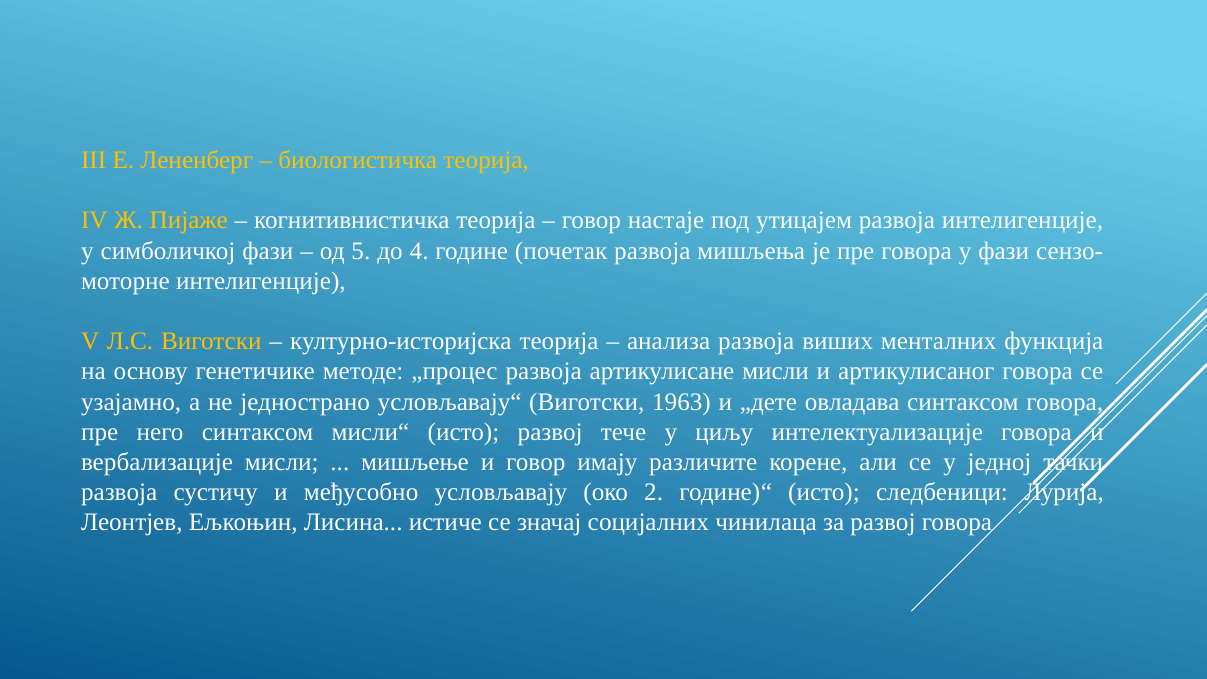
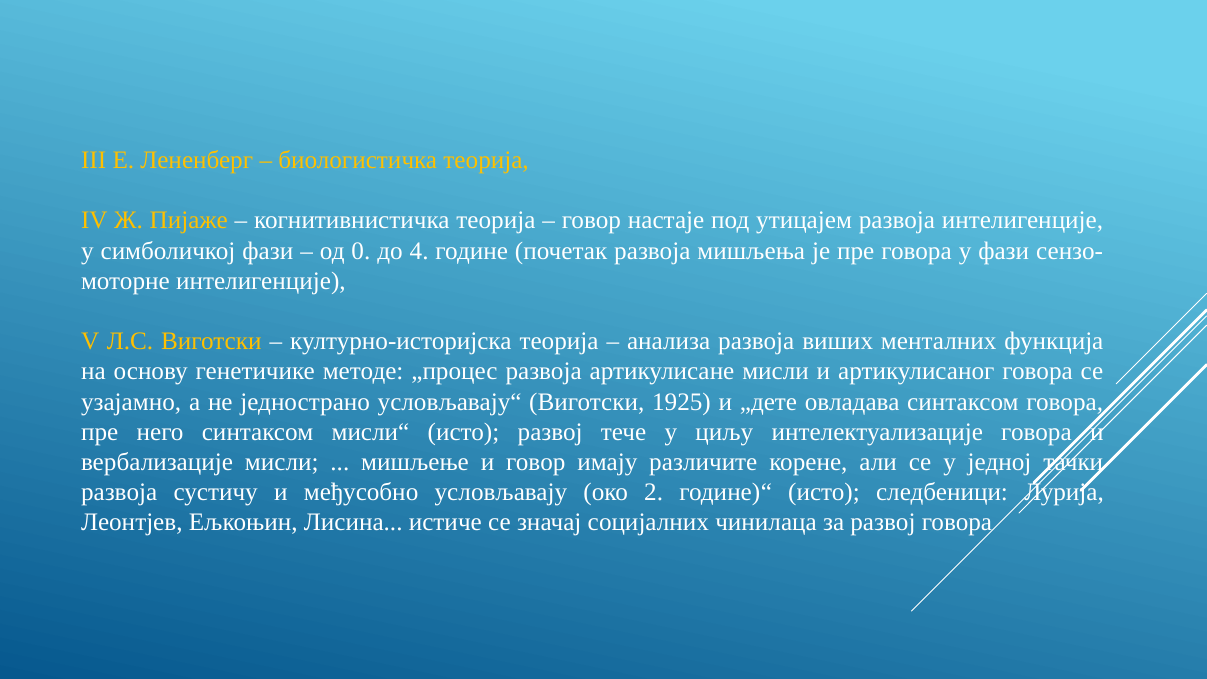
5: 5 -> 0 (361, 251)
1963: 1963 -> 1925 (681, 402)
